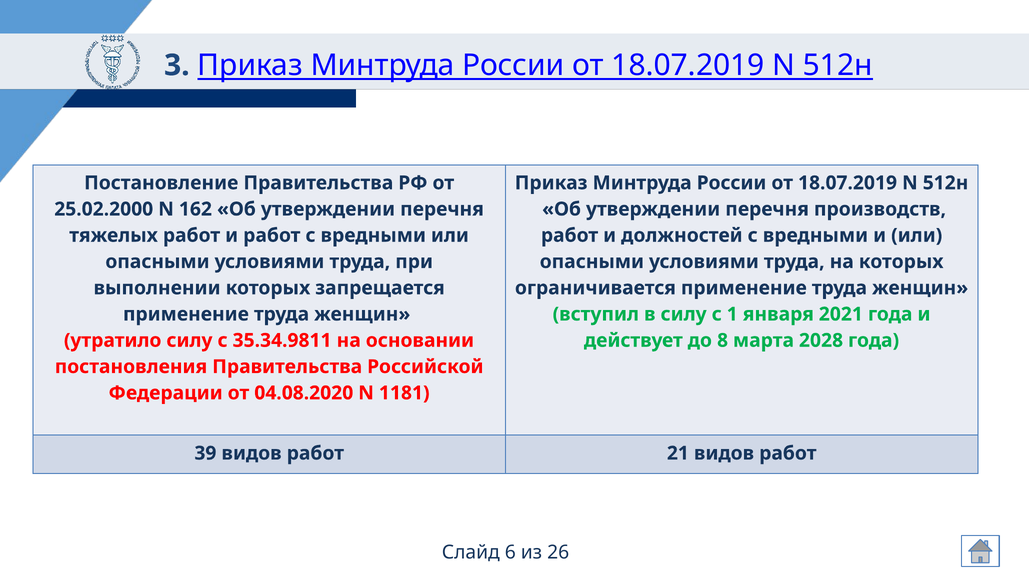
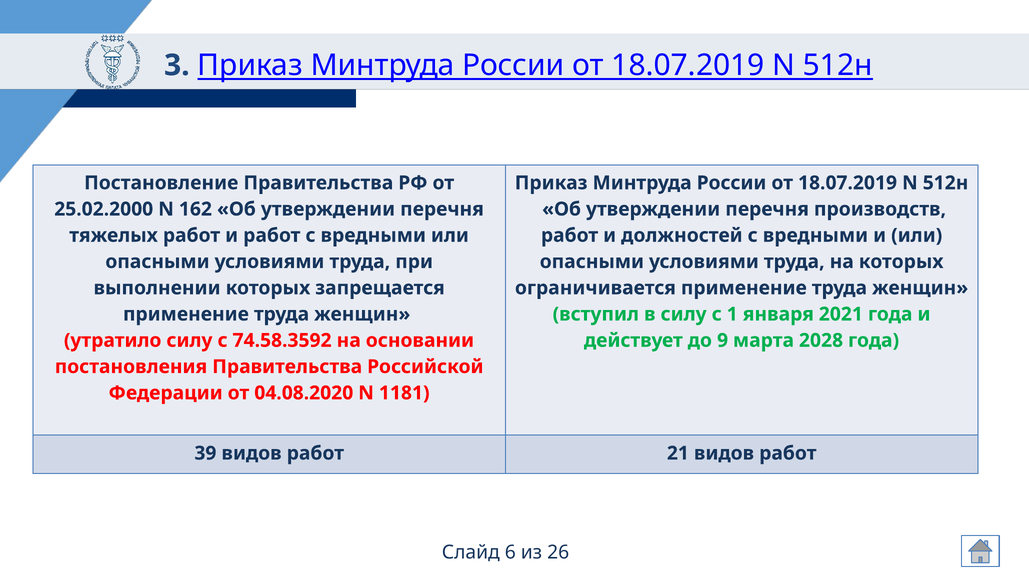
35.34.9811: 35.34.9811 -> 74.58.3592 (282, 340)
8: 8 -> 9 (723, 340)
